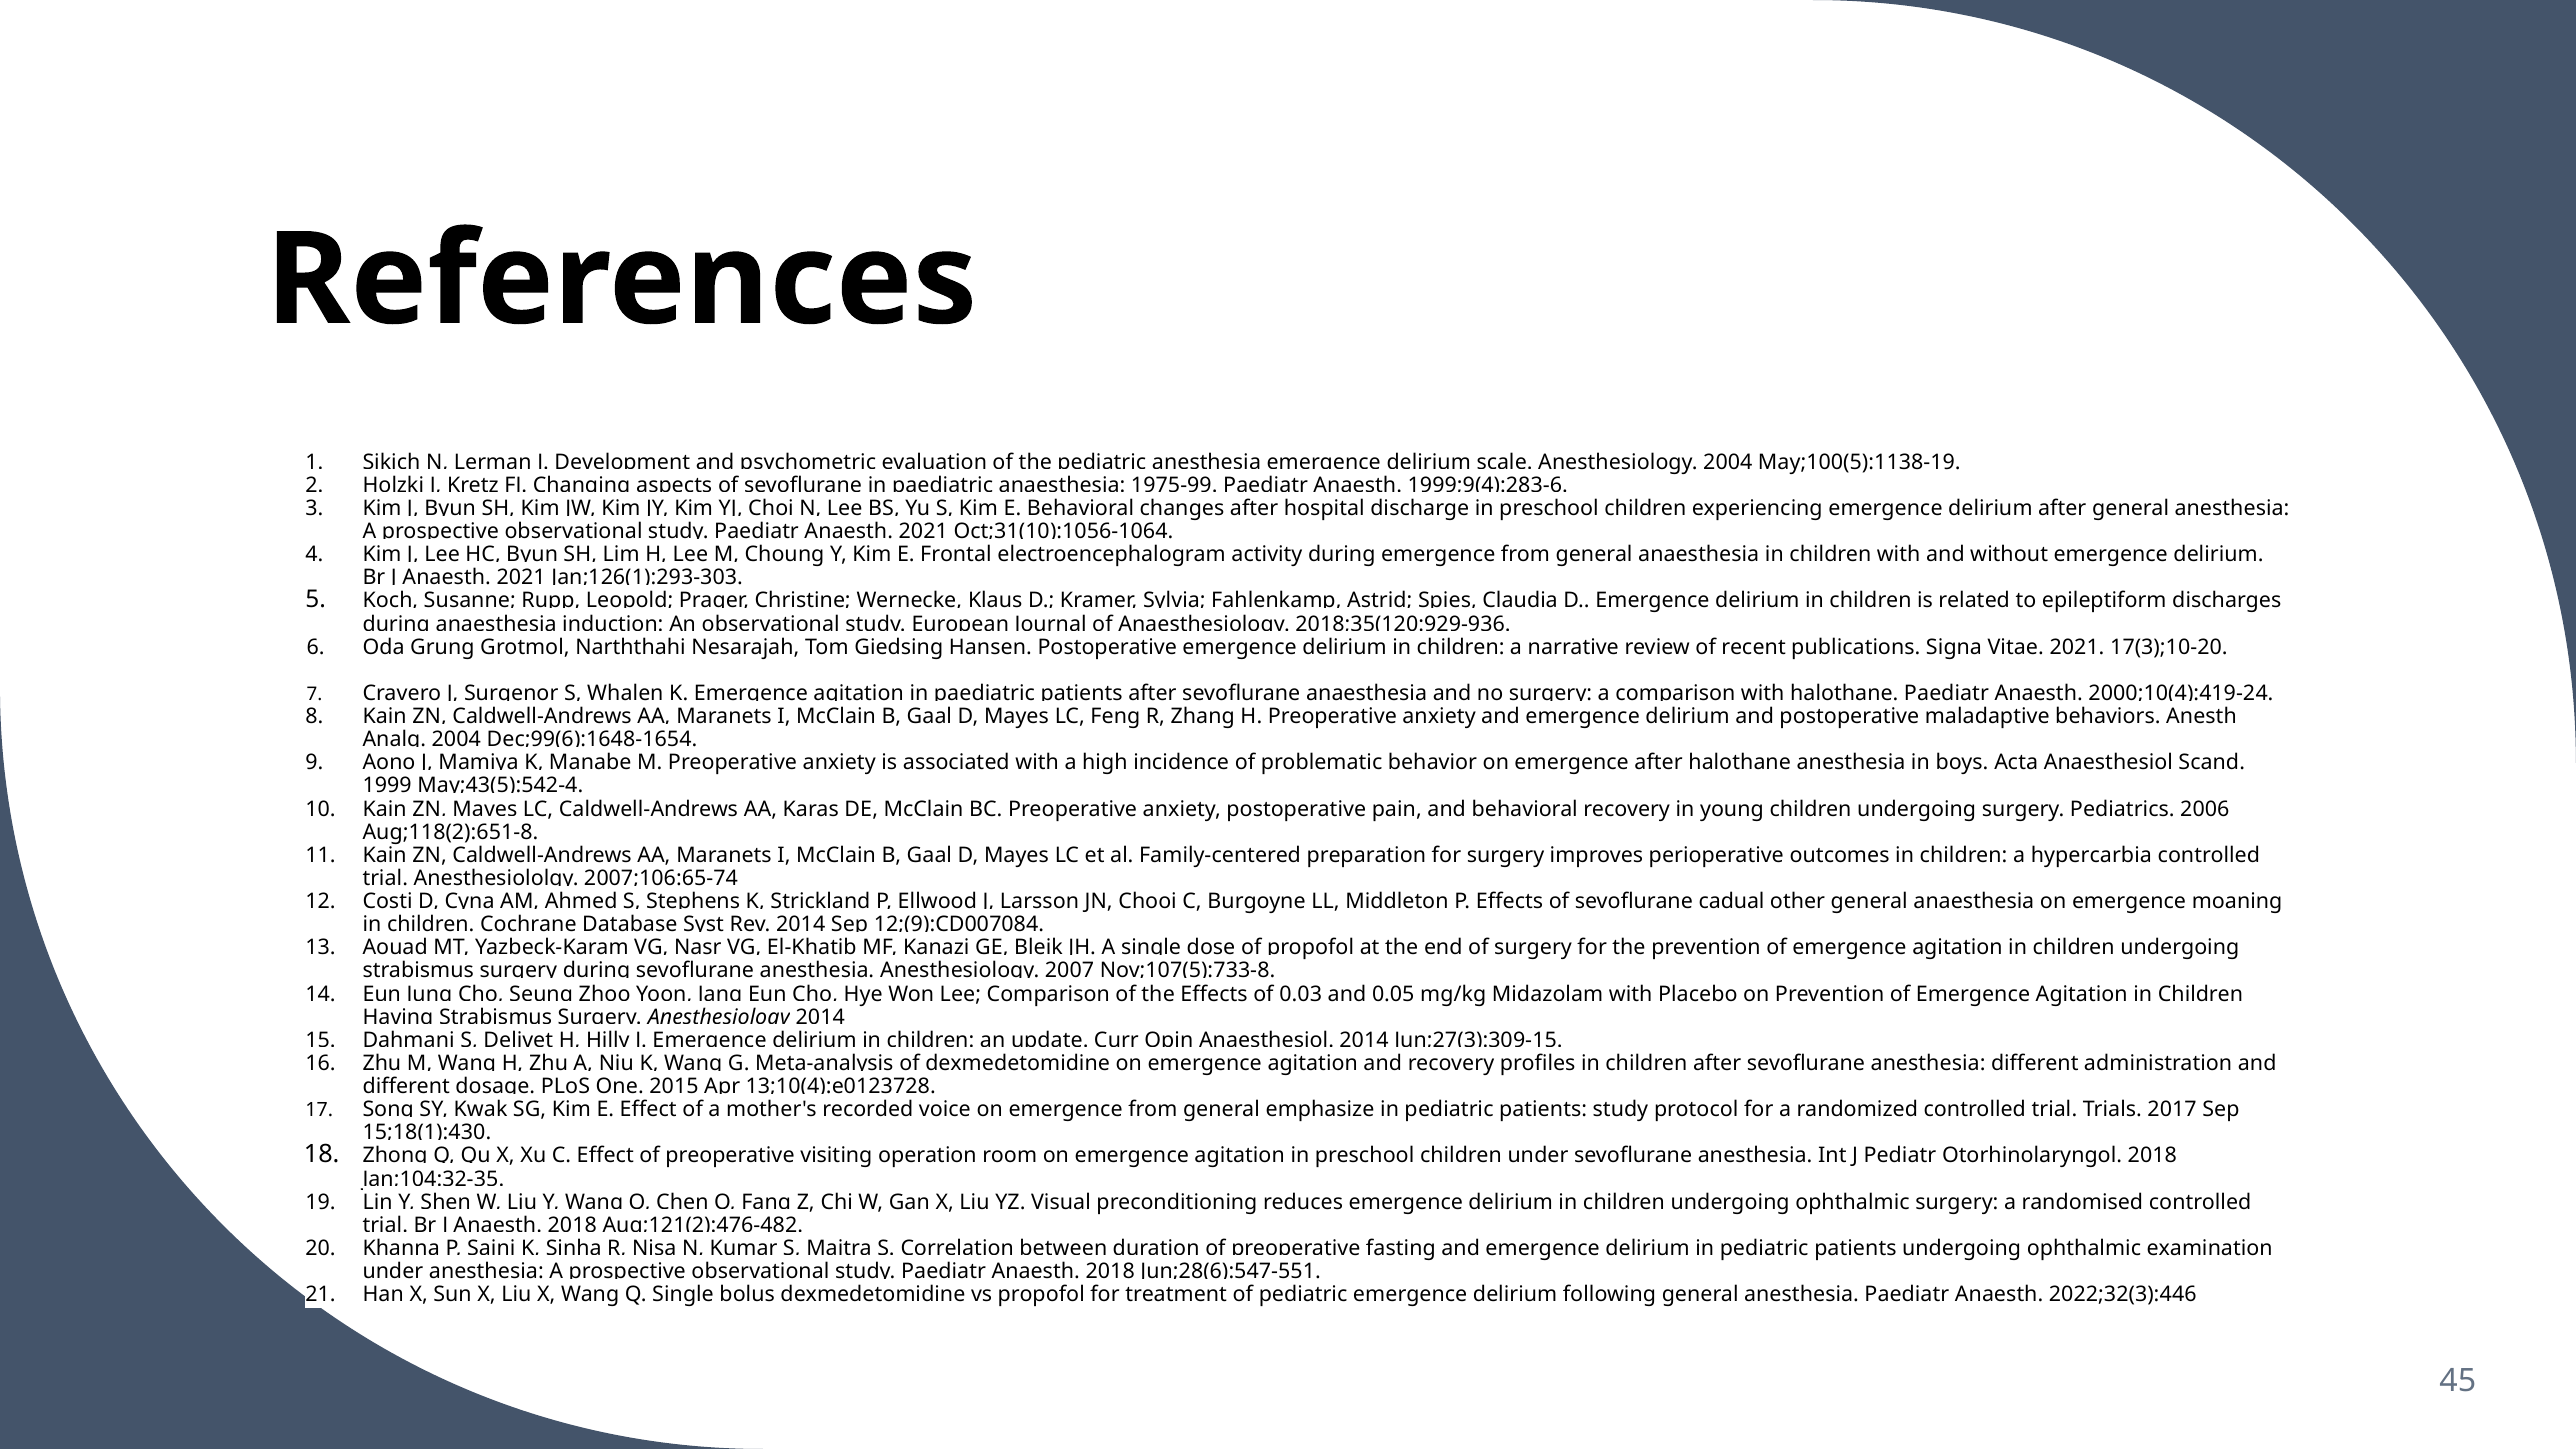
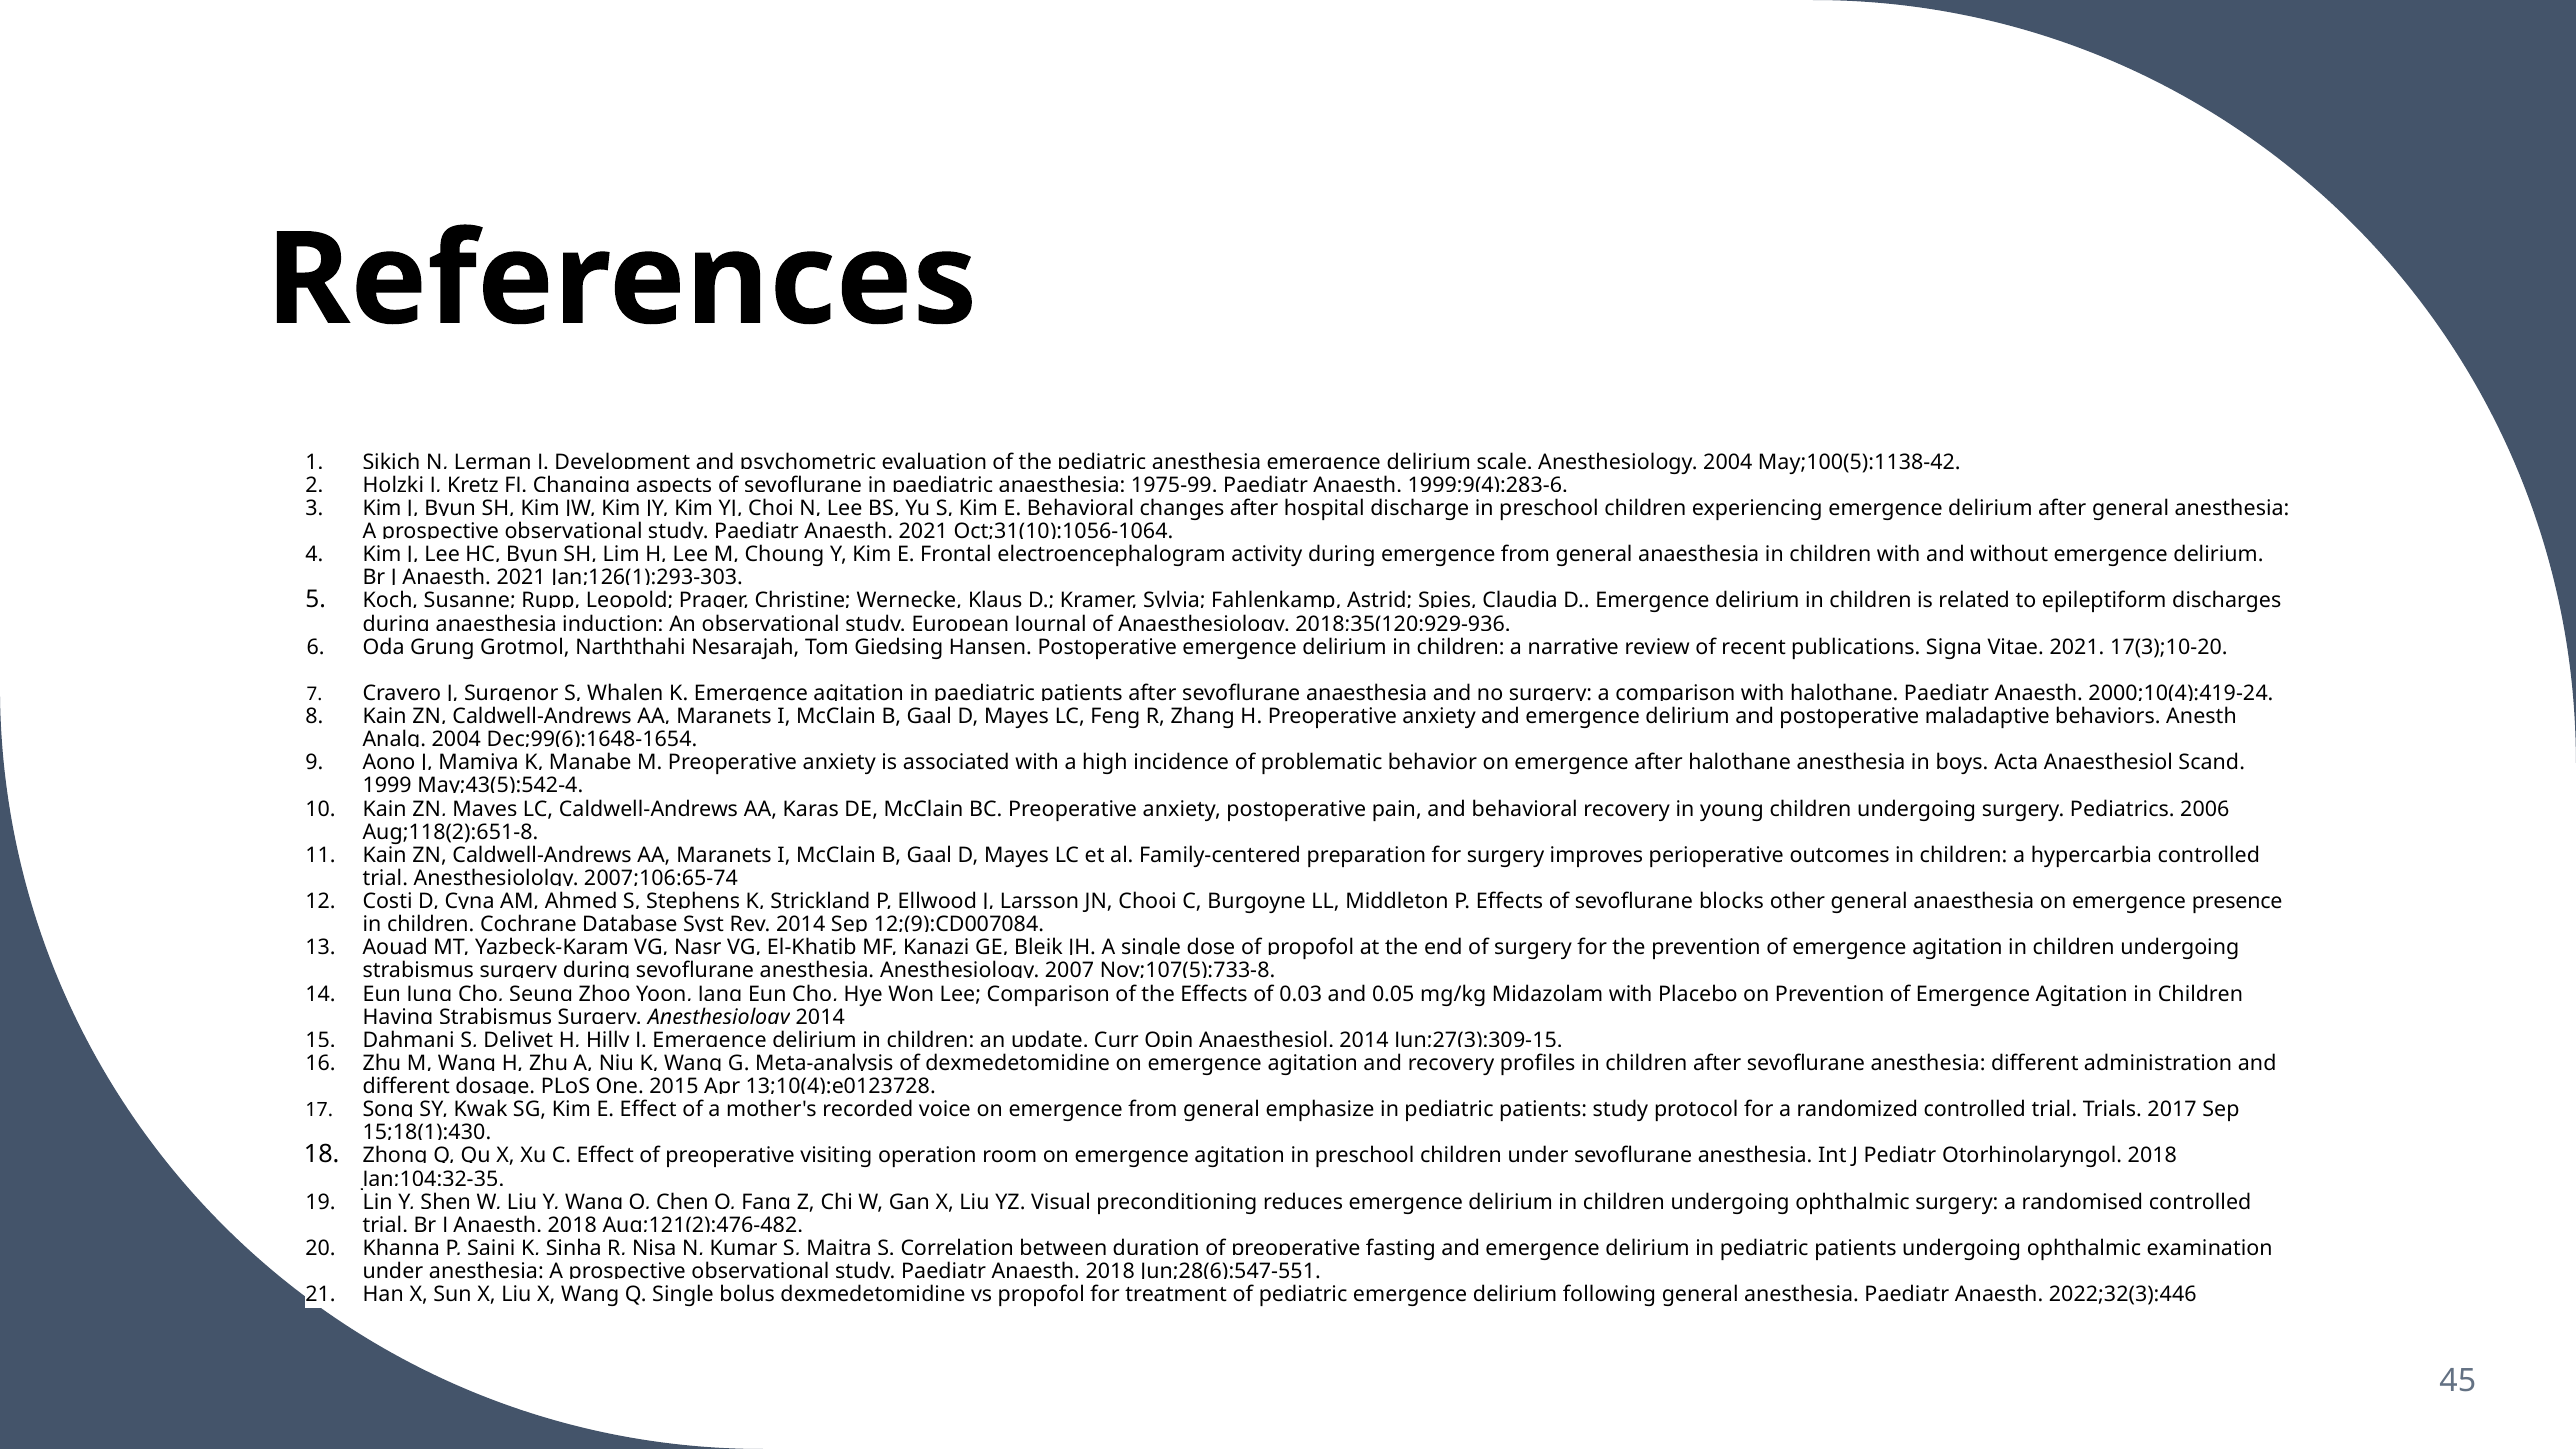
May;100(5):1138-19: May;100(5):1138-19 -> May;100(5):1138-42 (1859, 462)
cadual: cadual -> blocks (1731, 901)
moaning: moaning -> presence (2237, 901)
